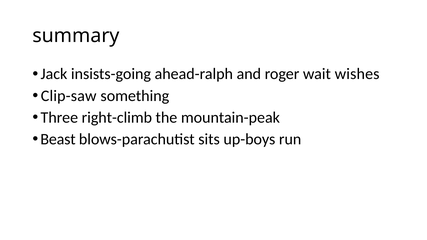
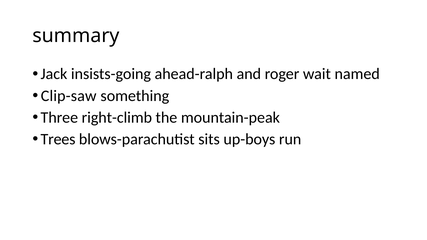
wishes: wishes -> named (357, 74)
Beast: Beast -> Trees (58, 139)
